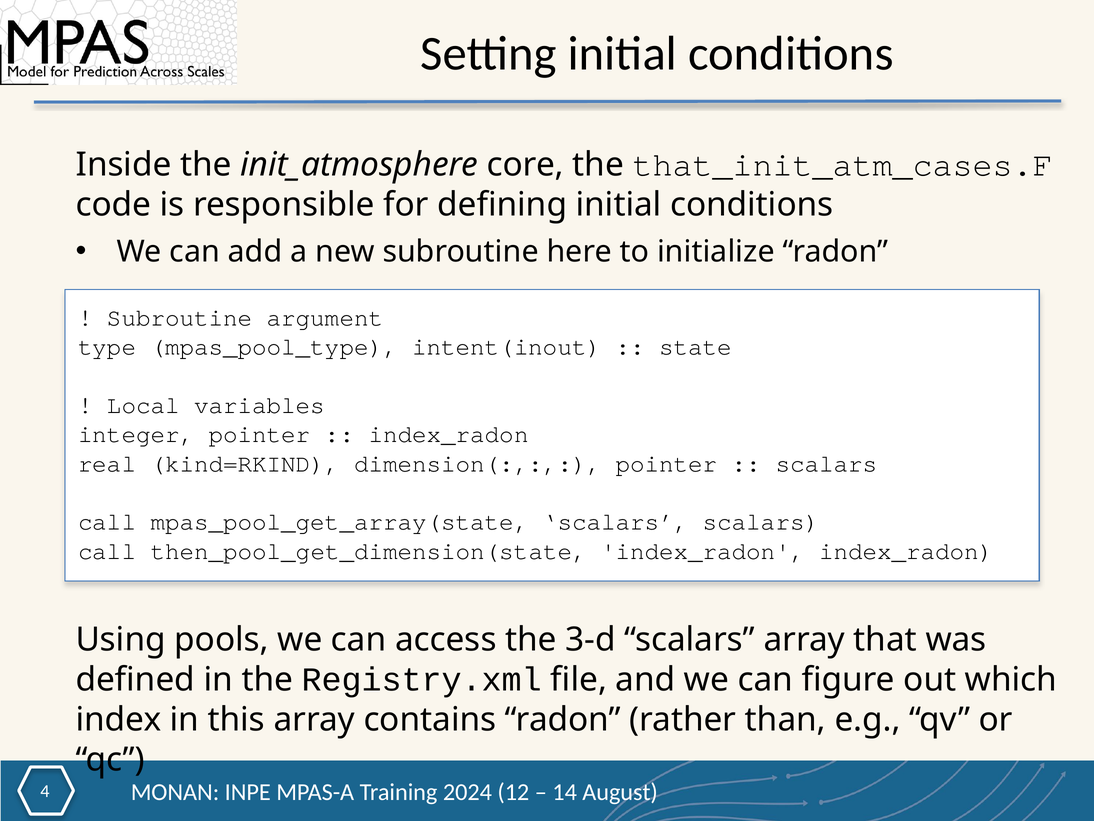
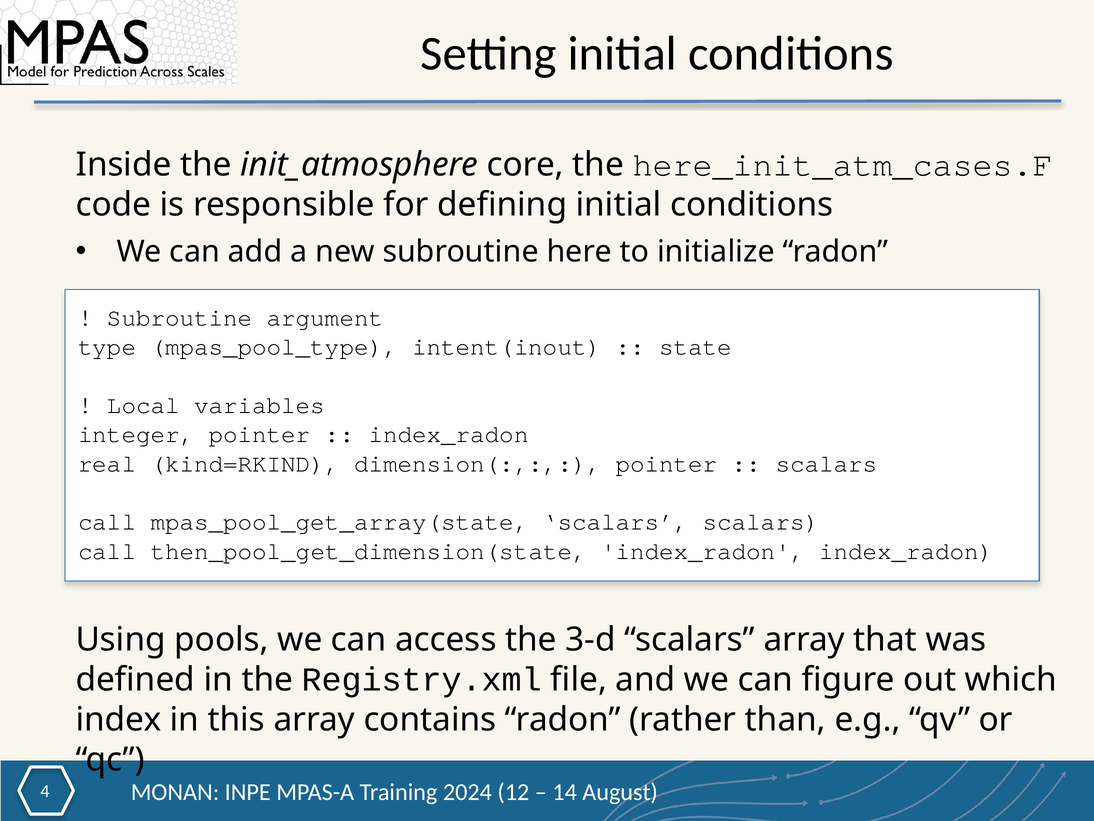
that_init_atm_cases.F: that_init_atm_cases.F -> here_init_atm_cases.F (843, 164)
